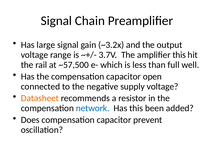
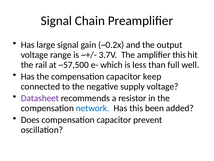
~3.2x: ~3.2x -> ~0.2x (111, 45)
open: open -> keep (152, 76)
Datasheet colour: orange -> purple (40, 98)
